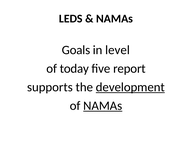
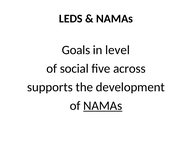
today: today -> social (74, 69)
report: report -> across (129, 69)
development underline: present -> none (130, 87)
